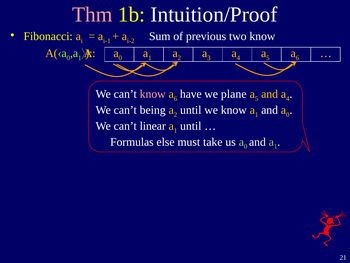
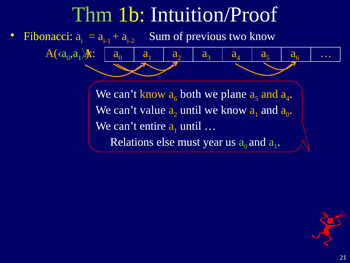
Thm colour: pink -> light green (92, 15)
know colour: pink -> yellow (153, 94)
have: have -> both (191, 94)
being: being -> value (153, 110)
linear: linear -> entire (153, 126)
Formulas: Formulas -> Relations (132, 142)
take: take -> year (213, 142)
